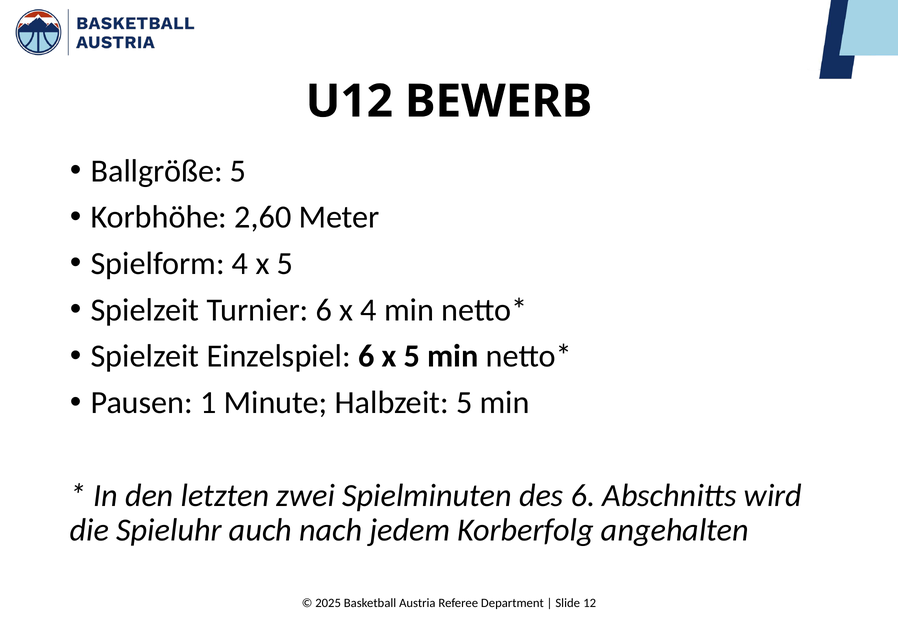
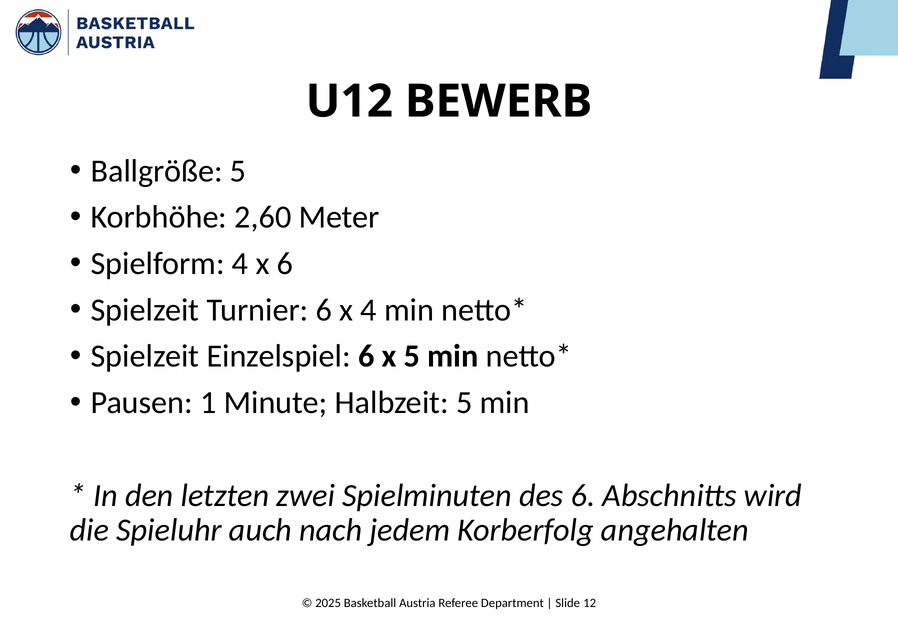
4 x 5: 5 -> 6 (285, 263)
